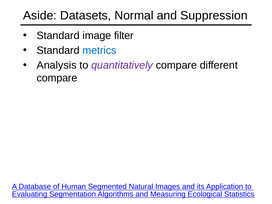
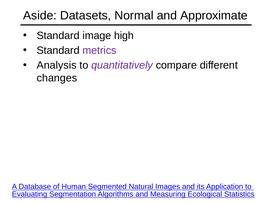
Suppression: Suppression -> Approximate (214, 16)
filter: filter -> high (124, 36)
metrics colour: blue -> purple (99, 50)
compare: compare -> changes (57, 78)
